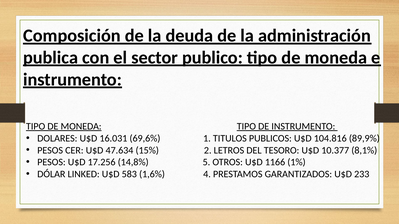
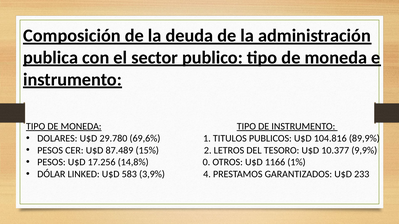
16.031: 16.031 -> 29.780 (113, 139)
47.634: 47.634 -> 87.489 (119, 151)
8,1%: 8,1% -> 9,9% (364, 151)
5: 5 -> 0 (206, 162)
1,6%: 1,6% -> 3,9% (152, 174)
